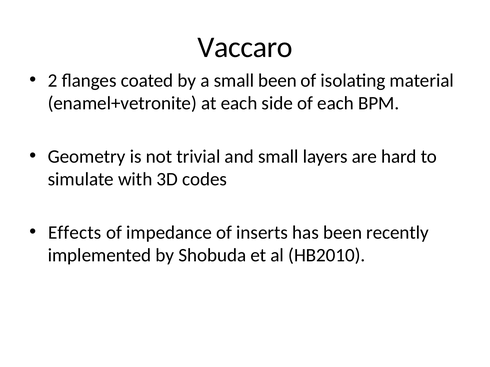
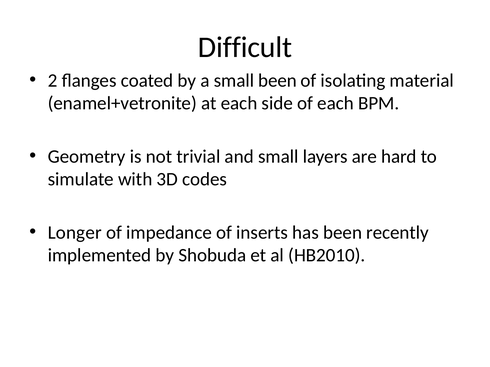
Vaccaro: Vaccaro -> Difficult (245, 47)
Effects: Effects -> Longer (75, 233)
